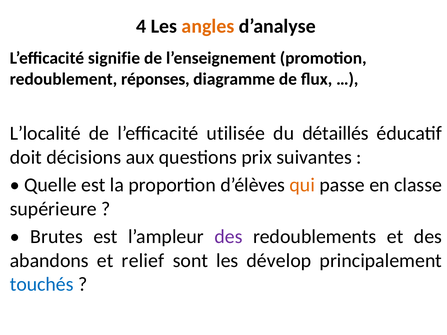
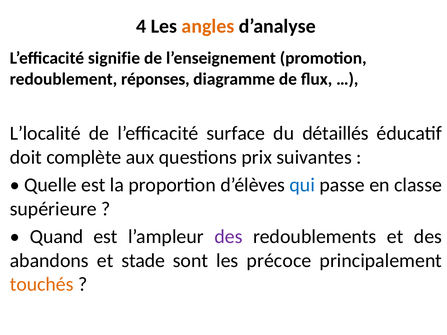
utilisée: utilisée -> surface (236, 133)
décisions: décisions -> complète (84, 157)
qui colour: orange -> blue (302, 185)
Brutes: Brutes -> Quand (57, 237)
relief: relief -> stade (143, 261)
dévelop: dévelop -> précoce (279, 261)
touchés colour: blue -> orange (42, 285)
